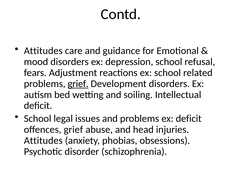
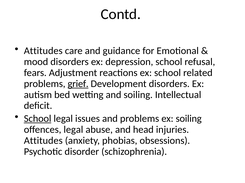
School underline: none -> present (38, 119)
ex deficit: deficit -> soiling (189, 119)
offences grief: grief -> legal (73, 130)
